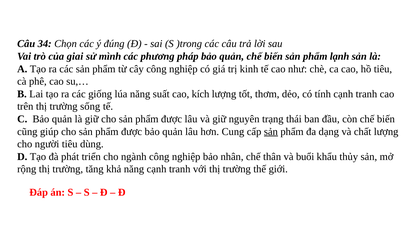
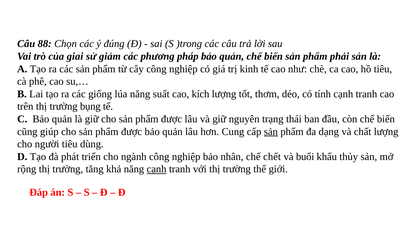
34: 34 -> 88 (45, 44)
mình: mình -> giảm (110, 56)
lạnh: lạnh -> phải (340, 56)
sống: sống -> bụng (90, 106)
thân: thân -> chết (272, 156)
cạnh underline: none -> present (157, 169)
